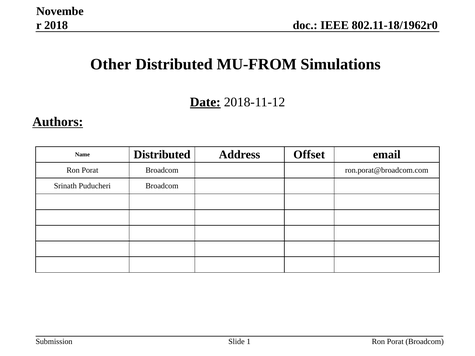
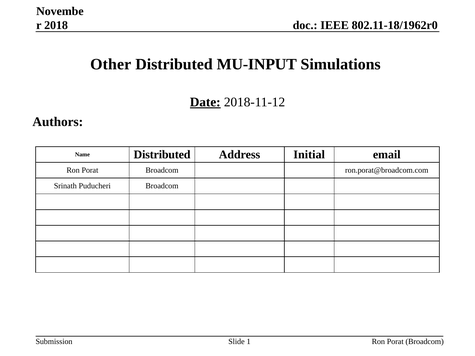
MU-FROM: MU-FROM -> MU-INPUT (257, 64)
Authors underline: present -> none (58, 122)
Offset: Offset -> Initial (309, 155)
